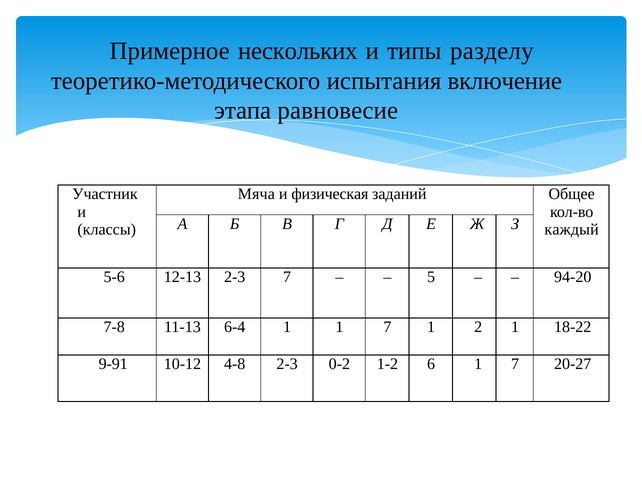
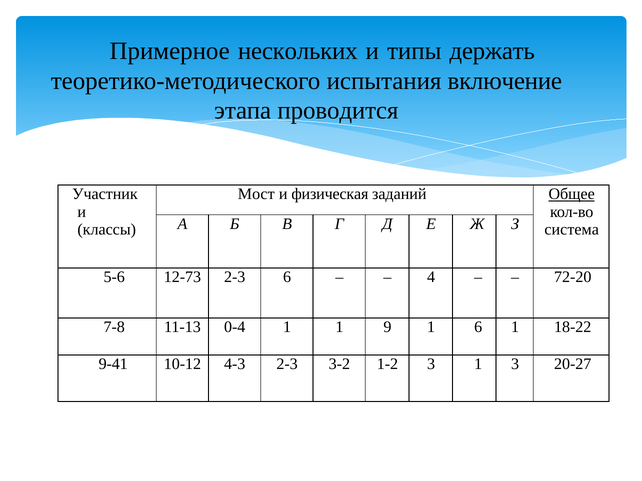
разделу: разделу -> держать (492, 51)
равновесие: равновесие -> проводится (338, 111)
Мяча: Мяча -> Мост (256, 194)
Общее underline: none -> present (572, 194)
каждый: каждый -> система (572, 230)
12-13: 12-13 -> 12-73 (182, 277)
2-3 7: 7 -> 6 (287, 277)
5: 5 -> 4 (431, 277)
94-20: 94-20 -> 72-20 (573, 277)
6-4: 6-4 -> 0-4 (235, 327)
1 1 7: 7 -> 9 (387, 327)
1 2: 2 -> 6 (478, 327)
9-91: 9-91 -> 9-41 (113, 364)
4-8: 4-8 -> 4-3 (235, 364)
0-2: 0-2 -> 3-2 (339, 364)
1-2 6: 6 -> 3 (431, 364)
7: 7 -> 3 (515, 364)
